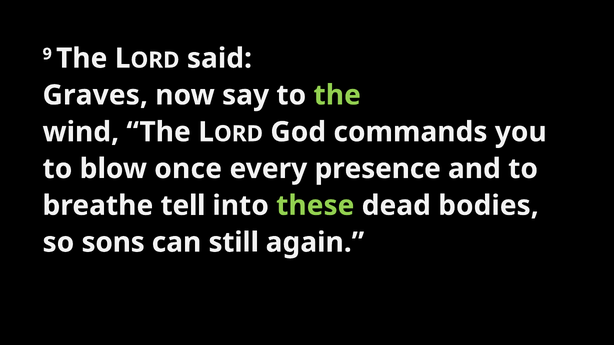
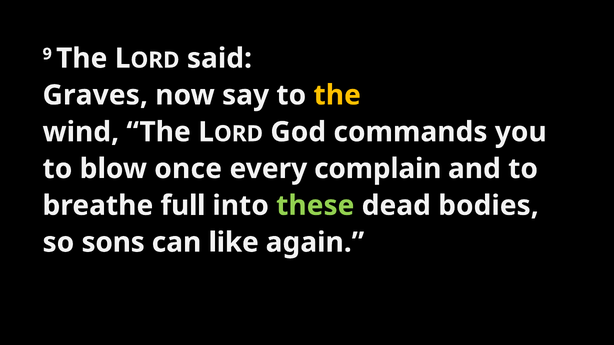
the colour: light green -> yellow (337, 95)
presence: presence -> complain (378, 169)
tell: tell -> full (183, 206)
still: still -> like (234, 243)
